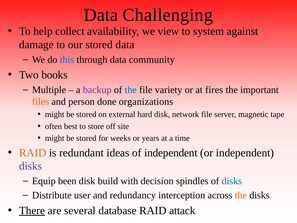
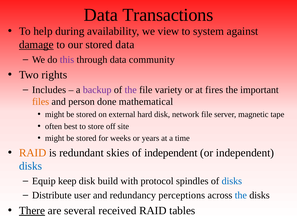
Challenging: Challenging -> Transactions (168, 15)
collect: collect -> during (70, 31)
damage underline: none -> present (36, 45)
this colour: blue -> purple (67, 59)
books: books -> rights (54, 75)
Multiple: Multiple -> Includes (49, 90)
the colour: blue -> purple (131, 90)
organizations: organizations -> mathematical (146, 102)
ideas: ideas -> skies (118, 153)
disks colour: purple -> blue (31, 166)
been: been -> keep (67, 181)
decision: decision -> protocol (157, 181)
interception: interception -> perceptions (182, 195)
the colour: orange -> blue (241, 195)
database: database -> received (117, 210)
attack: attack -> tables (182, 210)
